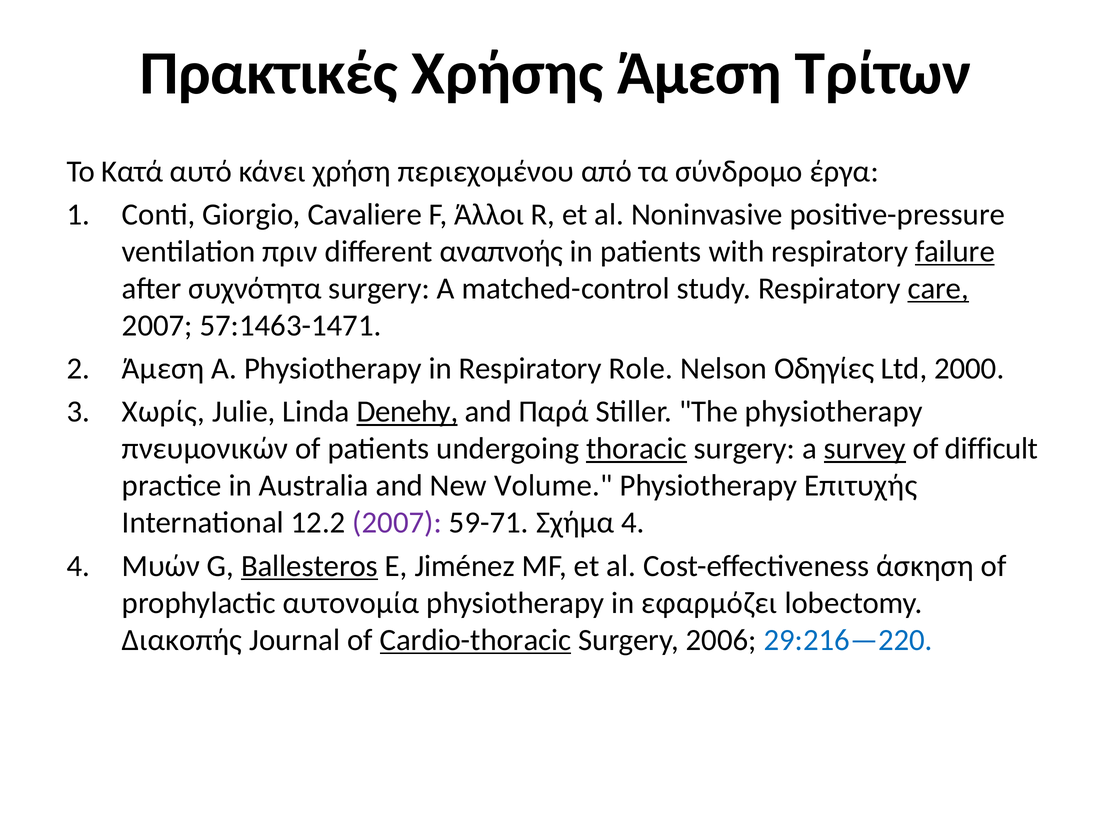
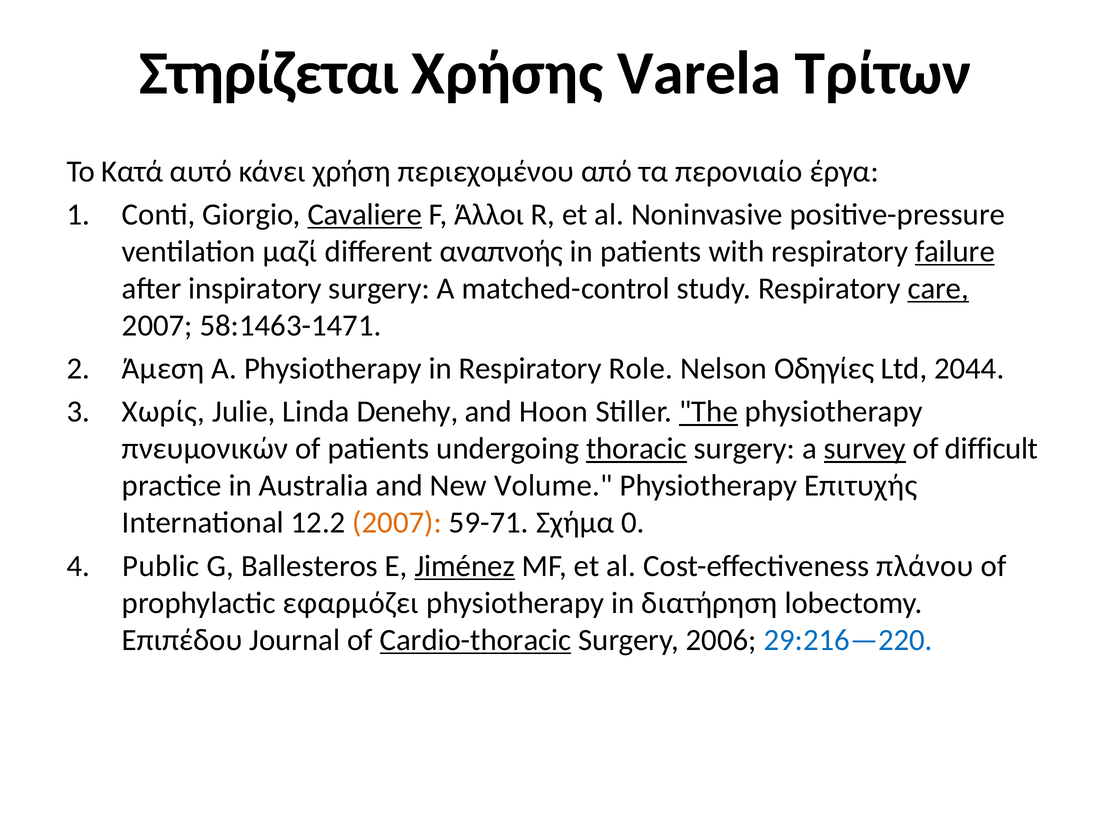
Πρακτικές: Πρακτικές -> Στηρίζεται (269, 74)
Χρήσης Άμεση: Άμεση -> Varela (699, 74)
σύνδρομο: σύνδρομο -> περονιαίο (739, 171)
Cavaliere underline: none -> present (365, 214)
πριν: πριν -> μαζί (290, 251)
συχνότητα: συχνότητα -> inspiratory (255, 288)
57:1463-1471: 57:1463-1471 -> 58:1463-1471 (291, 325)
2000: 2000 -> 2044 (969, 369)
Denehy underline: present -> none (407, 412)
Παρά: Παρά -> Hoon (554, 412)
The underline: none -> present (708, 412)
2007 colour: purple -> orange (397, 523)
Σχήμα 4: 4 -> 0 (633, 523)
Μυών: Μυών -> Public (161, 566)
Ballesteros underline: present -> none (310, 566)
Jiménez underline: none -> present (465, 566)
άσκηση: άσκηση -> πλάνου (925, 566)
αυτονομία: αυτονομία -> εφαρμόζει (351, 603)
εφαρμόζει: εφαρμόζει -> διατήρηση (709, 603)
Διακοπής: Διακοπής -> Επιπέδου (182, 640)
